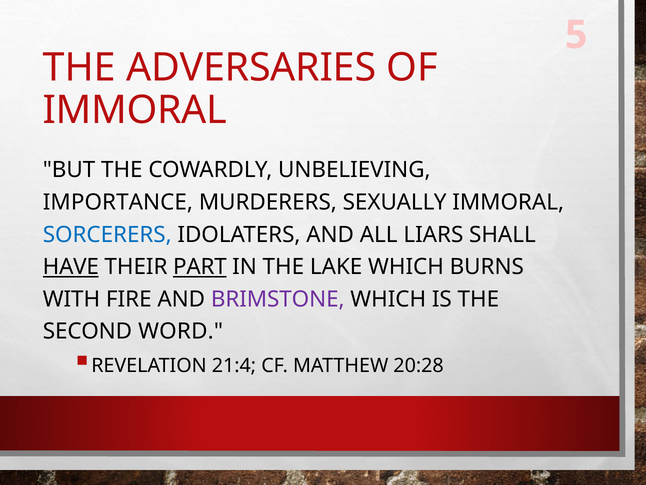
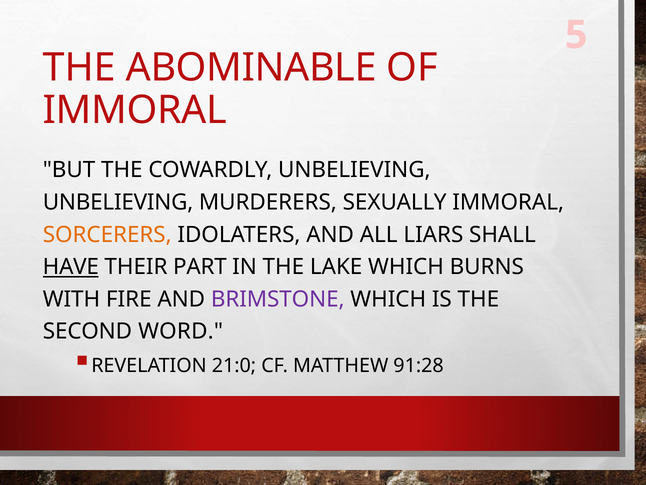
ADVERSARIES: ADVERSARIES -> ABOMINABLE (251, 68)
IMPORTANCE: IMPORTANCE -> UNBELIEVING (118, 202)
SORCERERS colour: blue -> orange (107, 234)
PART underline: present -> none (200, 267)
21:4: 21:4 -> 21:0 (234, 366)
20:28: 20:28 -> 91:28 (419, 366)
